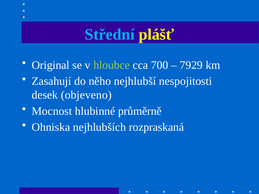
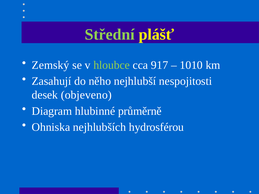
Střední colour: light blue -> light green (110, 35)
Original: Original -> Zemský (51, 65)
700: 700 -> 917 (160, 65)
7929: 7929 -> 1010 (191, 65)
Mocnost: Mocnost -> Diagram (52, 111)
rozpraskaná: rozpraskaná -> hydrosférou (156, 127)
